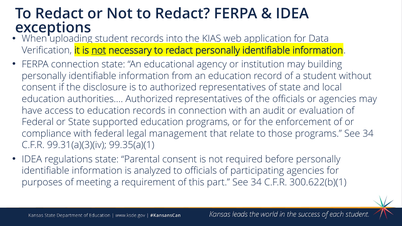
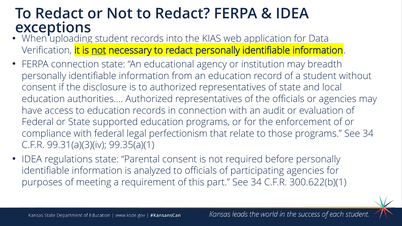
building: building -> breadth (325, 64)
management: management -> perfectionism (178, 134)
